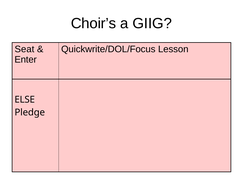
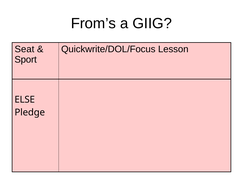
Choir’s: Choir’s -> From’s (93, 24)
Enter: Enter -> Sport (26, 60)
